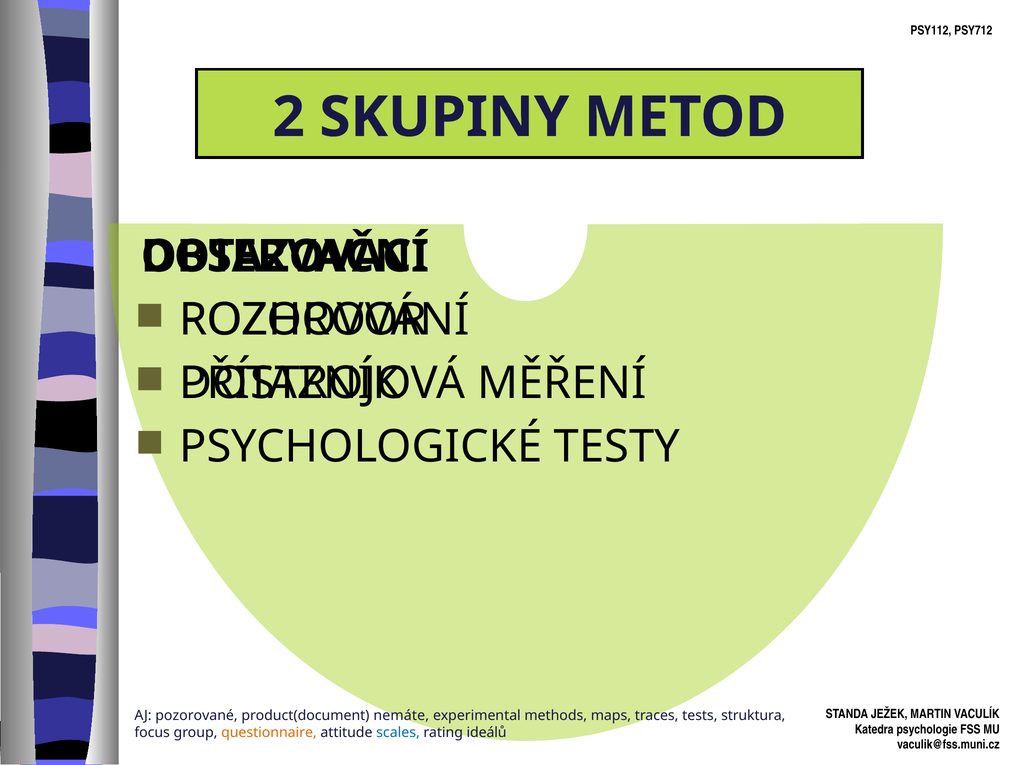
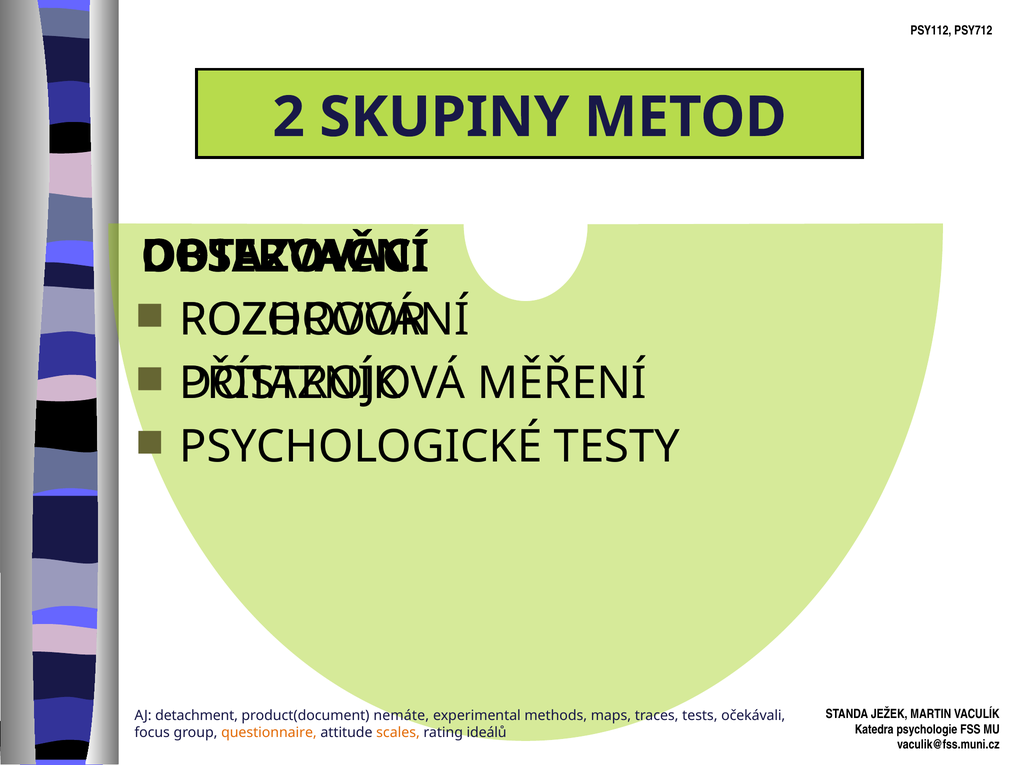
pozorované: pozorované -> detachment (197, 715)
struktura: struktura -> očekávali (753, 715)
scales colour: blue -> orange (398, 732)
